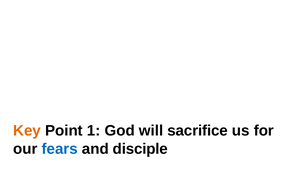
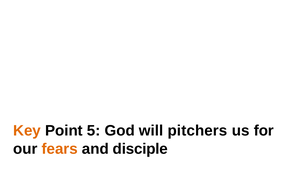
1: 1 -> 5 (94, 131)
sacrifice: sacrifice -> pitchers (198, 131)
fears colour: blue -> orange (60, 149)
